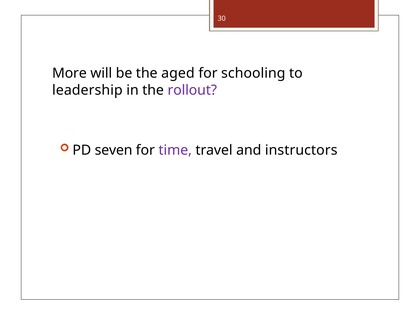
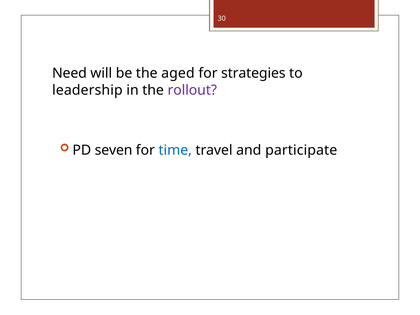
More: More -> Need (69, 73)
schooling: schooling -> strategies (253, 73)
time colour: purple -> blue (175, 150)
instructors: instructors -> participate (301, 150)
